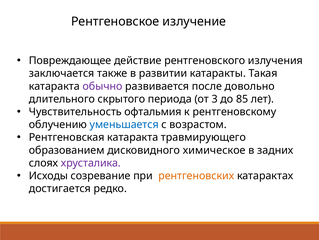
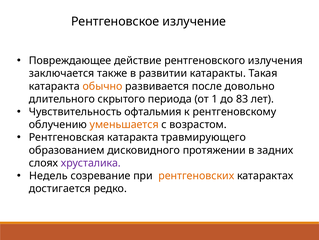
обычно colour: purple -> orange (103, 86)
3: 3 -> 1 (215, 99)
85: 85 -> 83 (242, 99)
уменьшается colour: blue -> orange (124, 124)
химическое: химическое -> протяжении (214, 150)
Исходы: Исходы -> Недель (48, 175)
